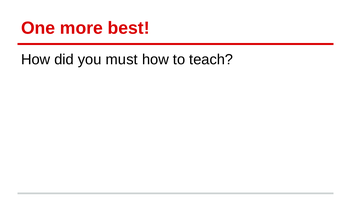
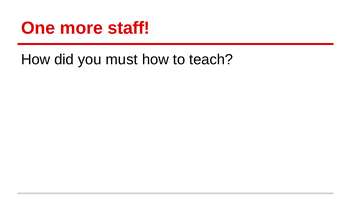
best: best -> staff (129, 28)
